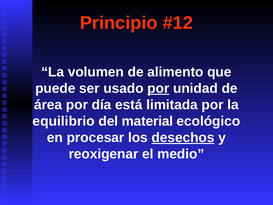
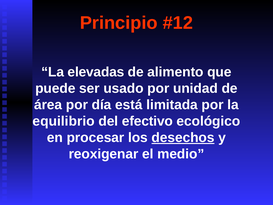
volumen: volumen -> elevadas (96, 72)
por underline: present -> none (158, 88)
material: material -> efectivo (147, 121)
